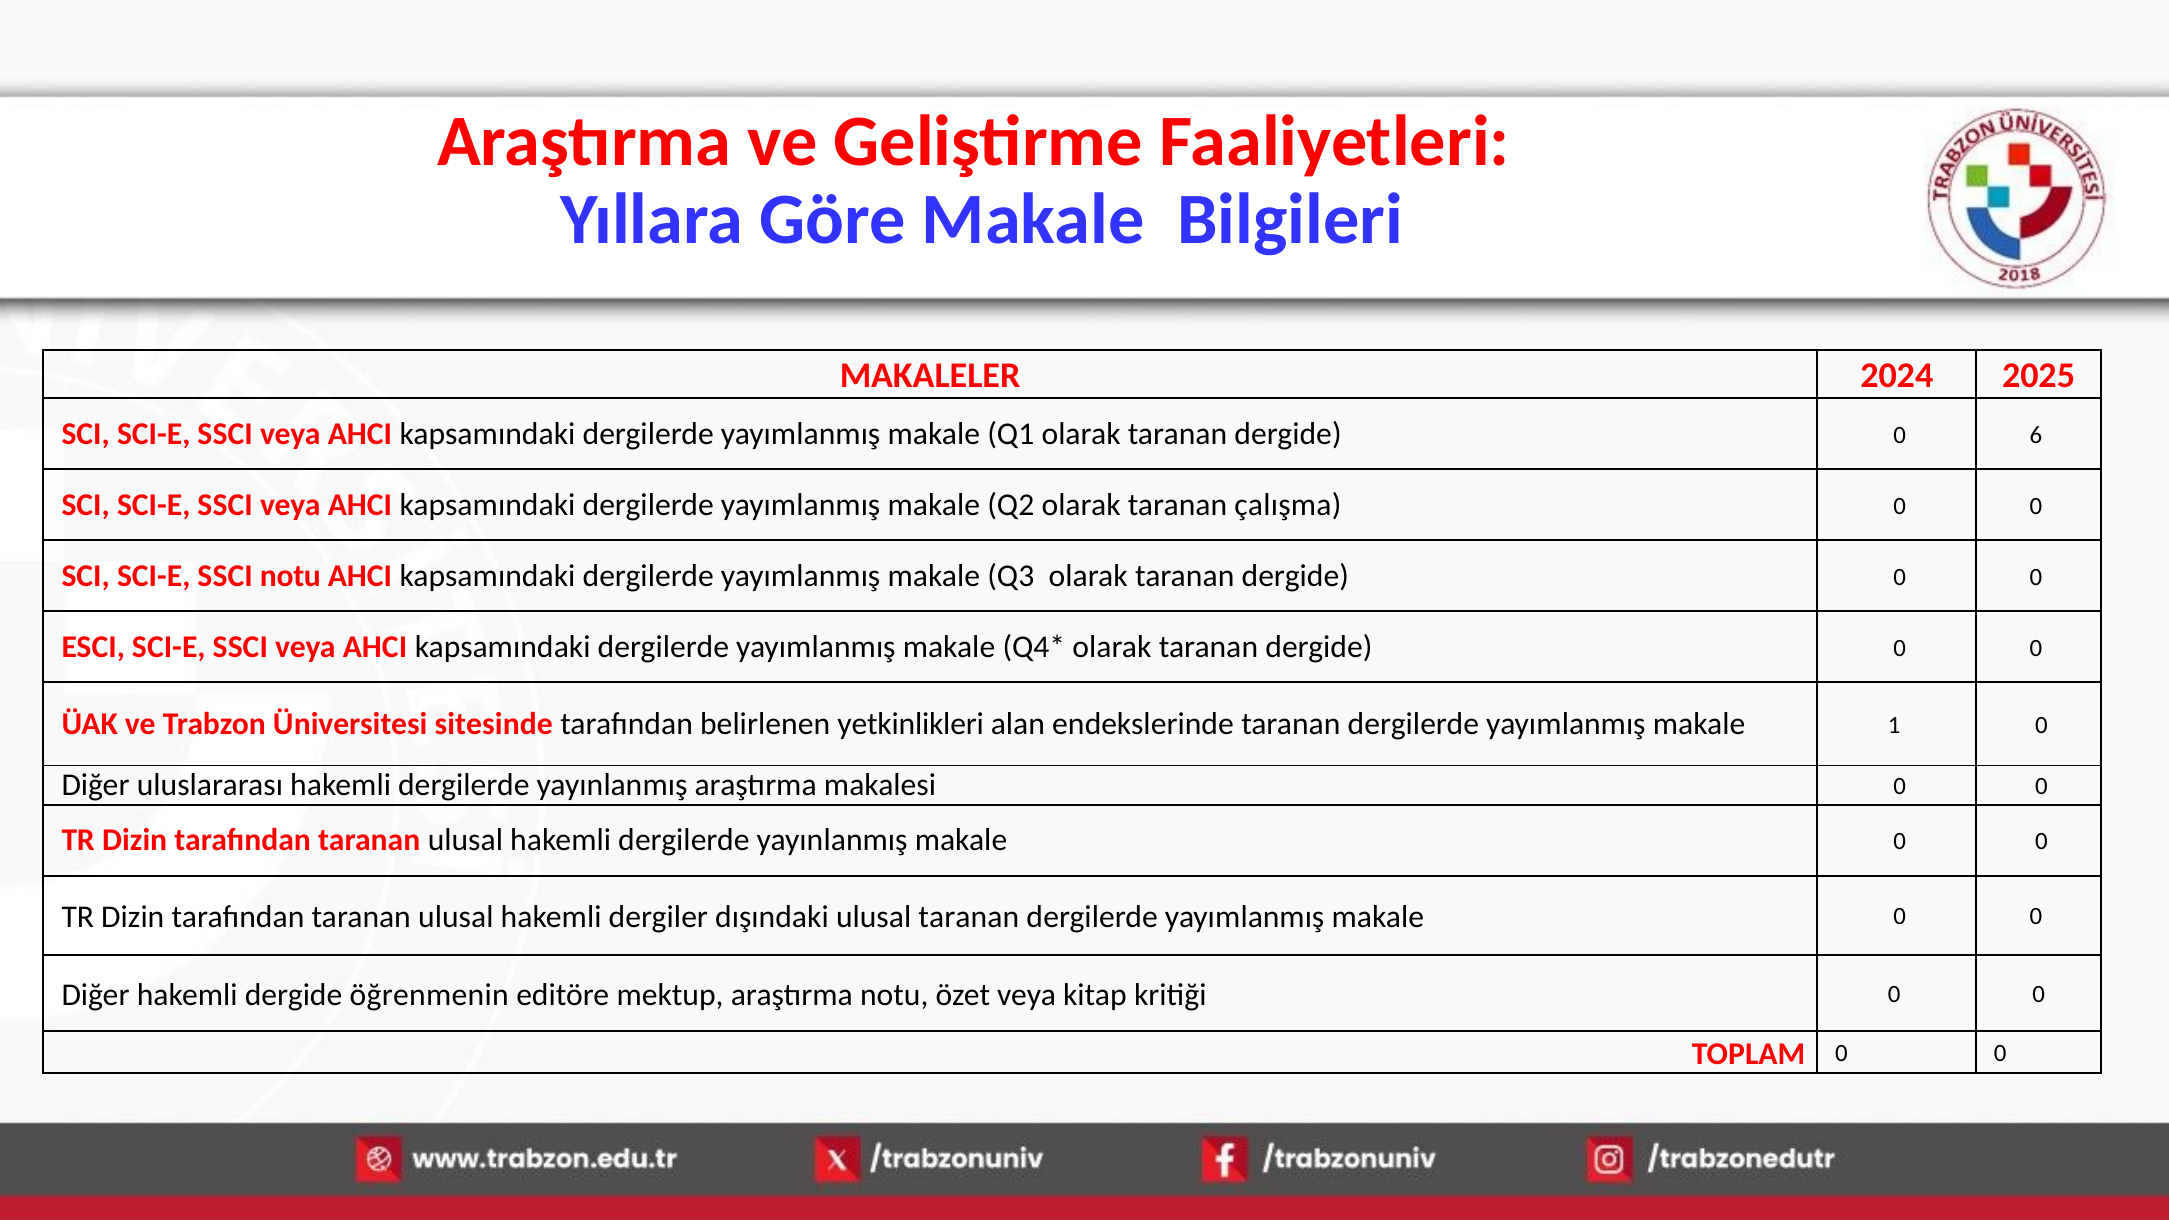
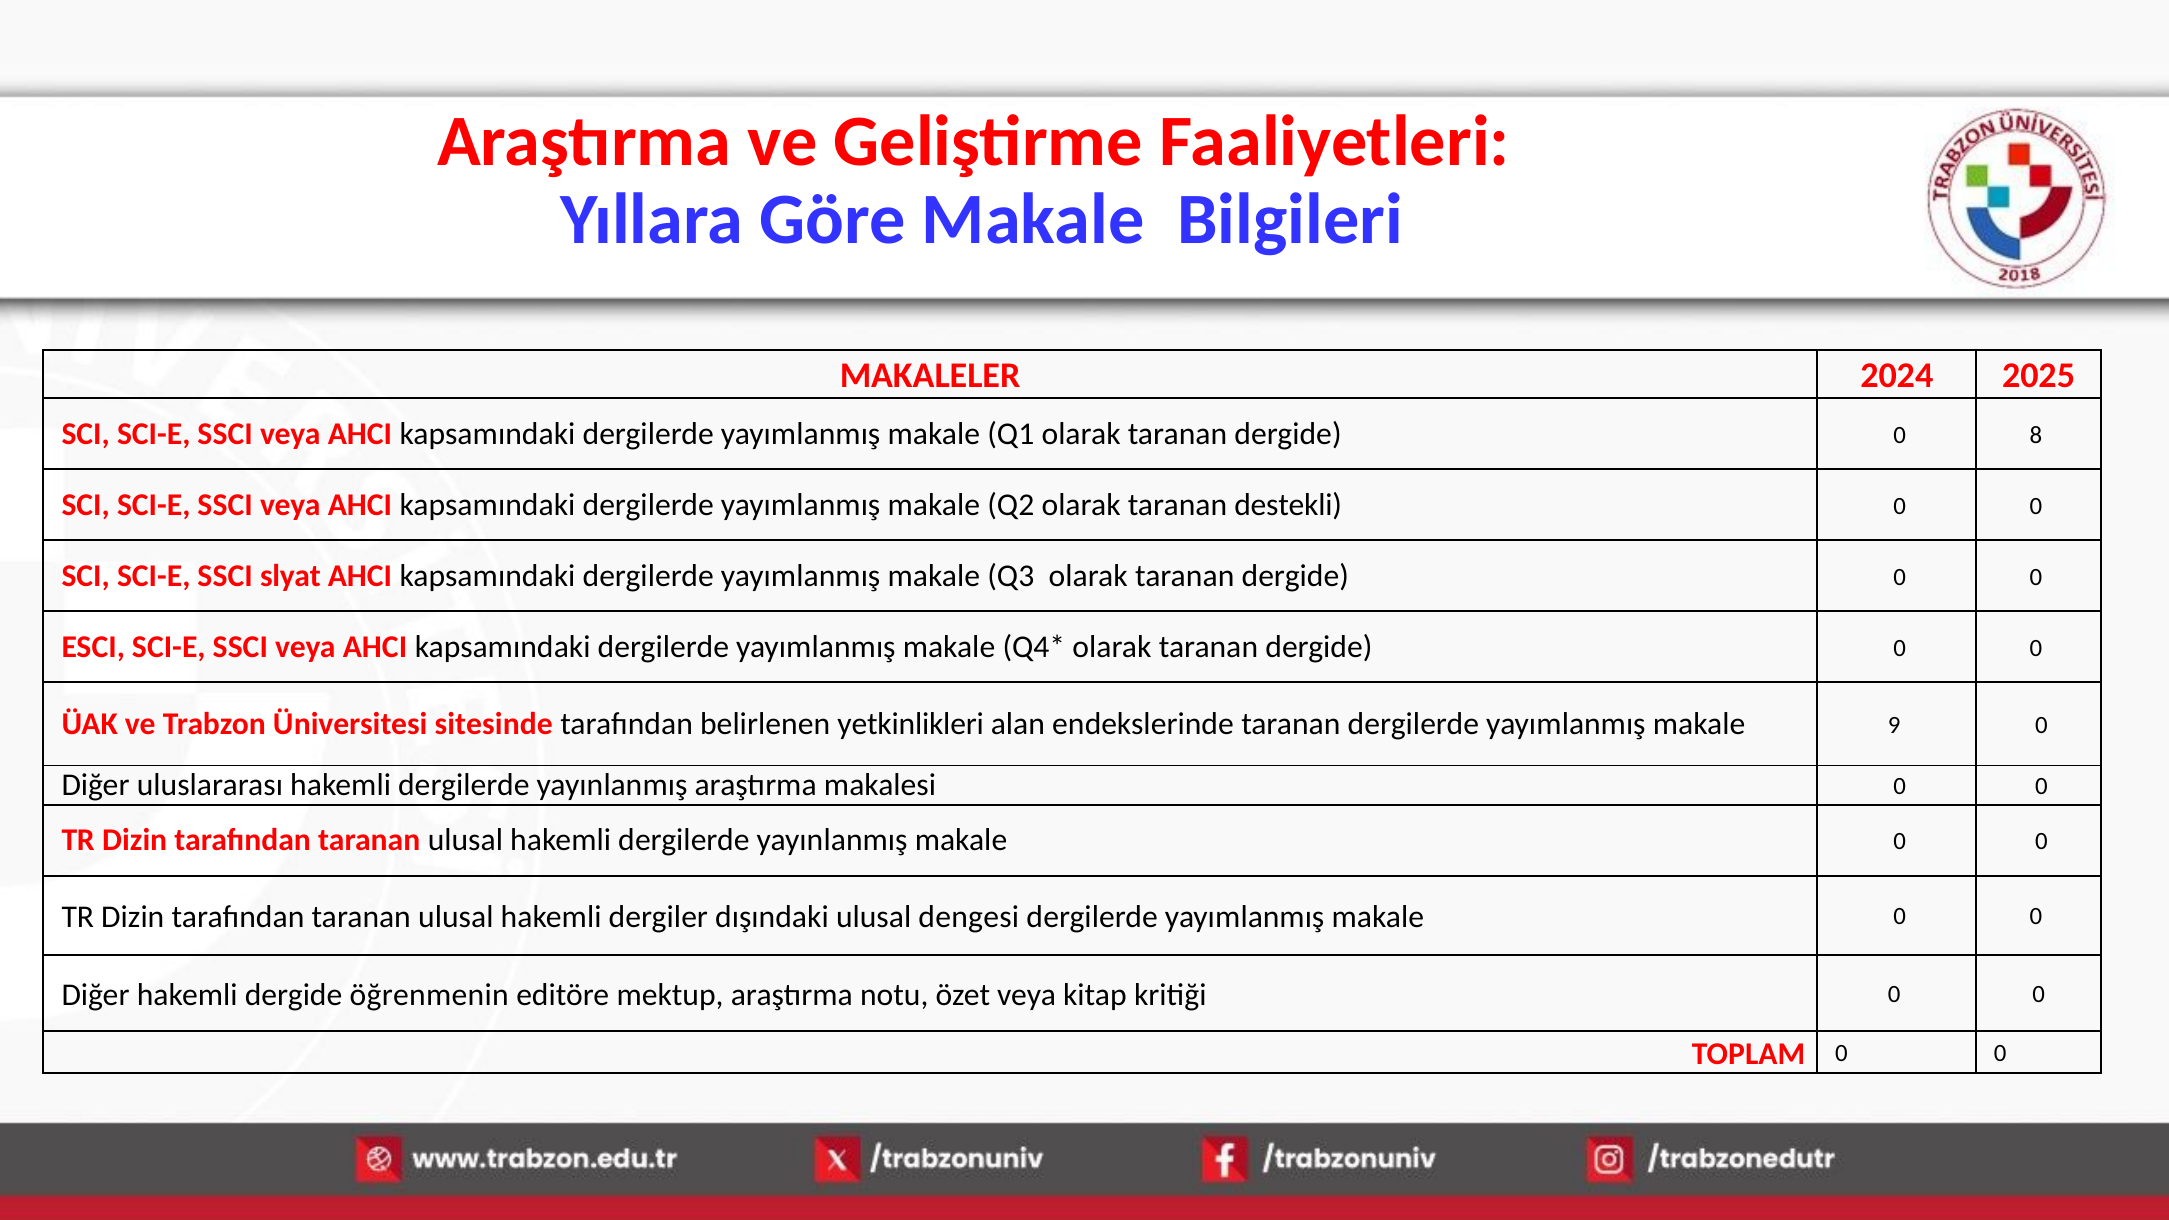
6: 6 -> 8 (2036, 435)
çalışma: çalışma -> destekli (1288, 505)
SSCI notu: notu -> slyat (290, 576)
1: 1 -> 9 (1894, 725)
ulusal taranan: taranan -> dengesi (969, 917)
